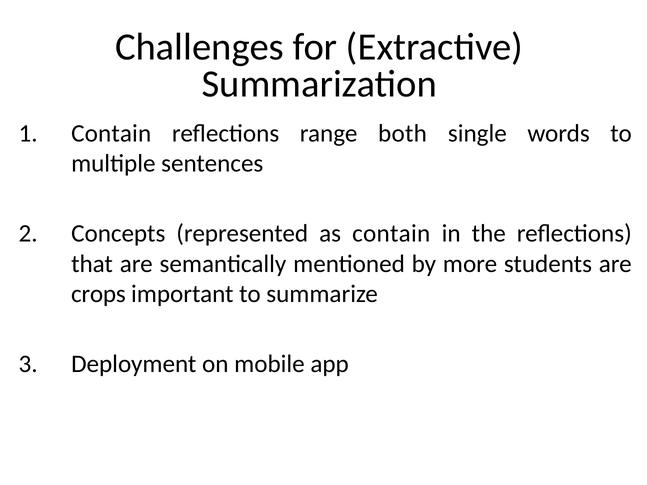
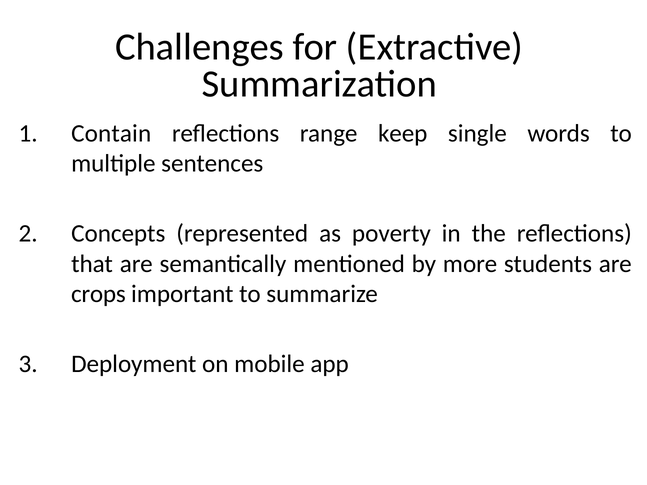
both: both -> keep (403, 133)
as contain: contain -> poverty (391, 234)
